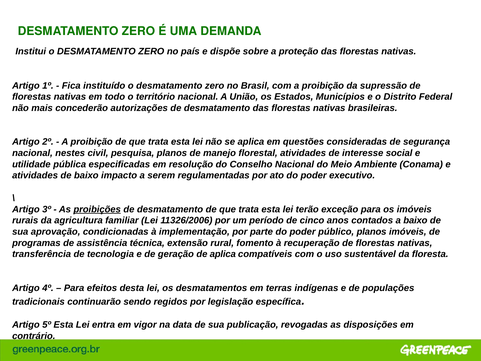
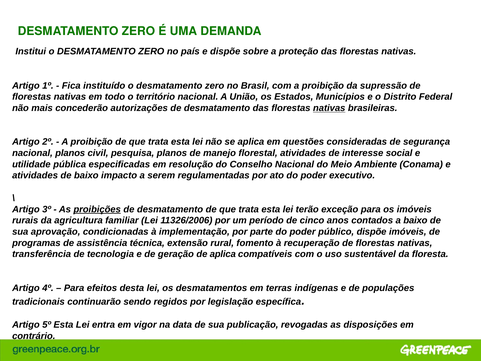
nativas underline: none -> present (329, 108)
nacional nestes: nestes -> planos (70, 153)
público planos: planos -> dispõe (372, 232)
